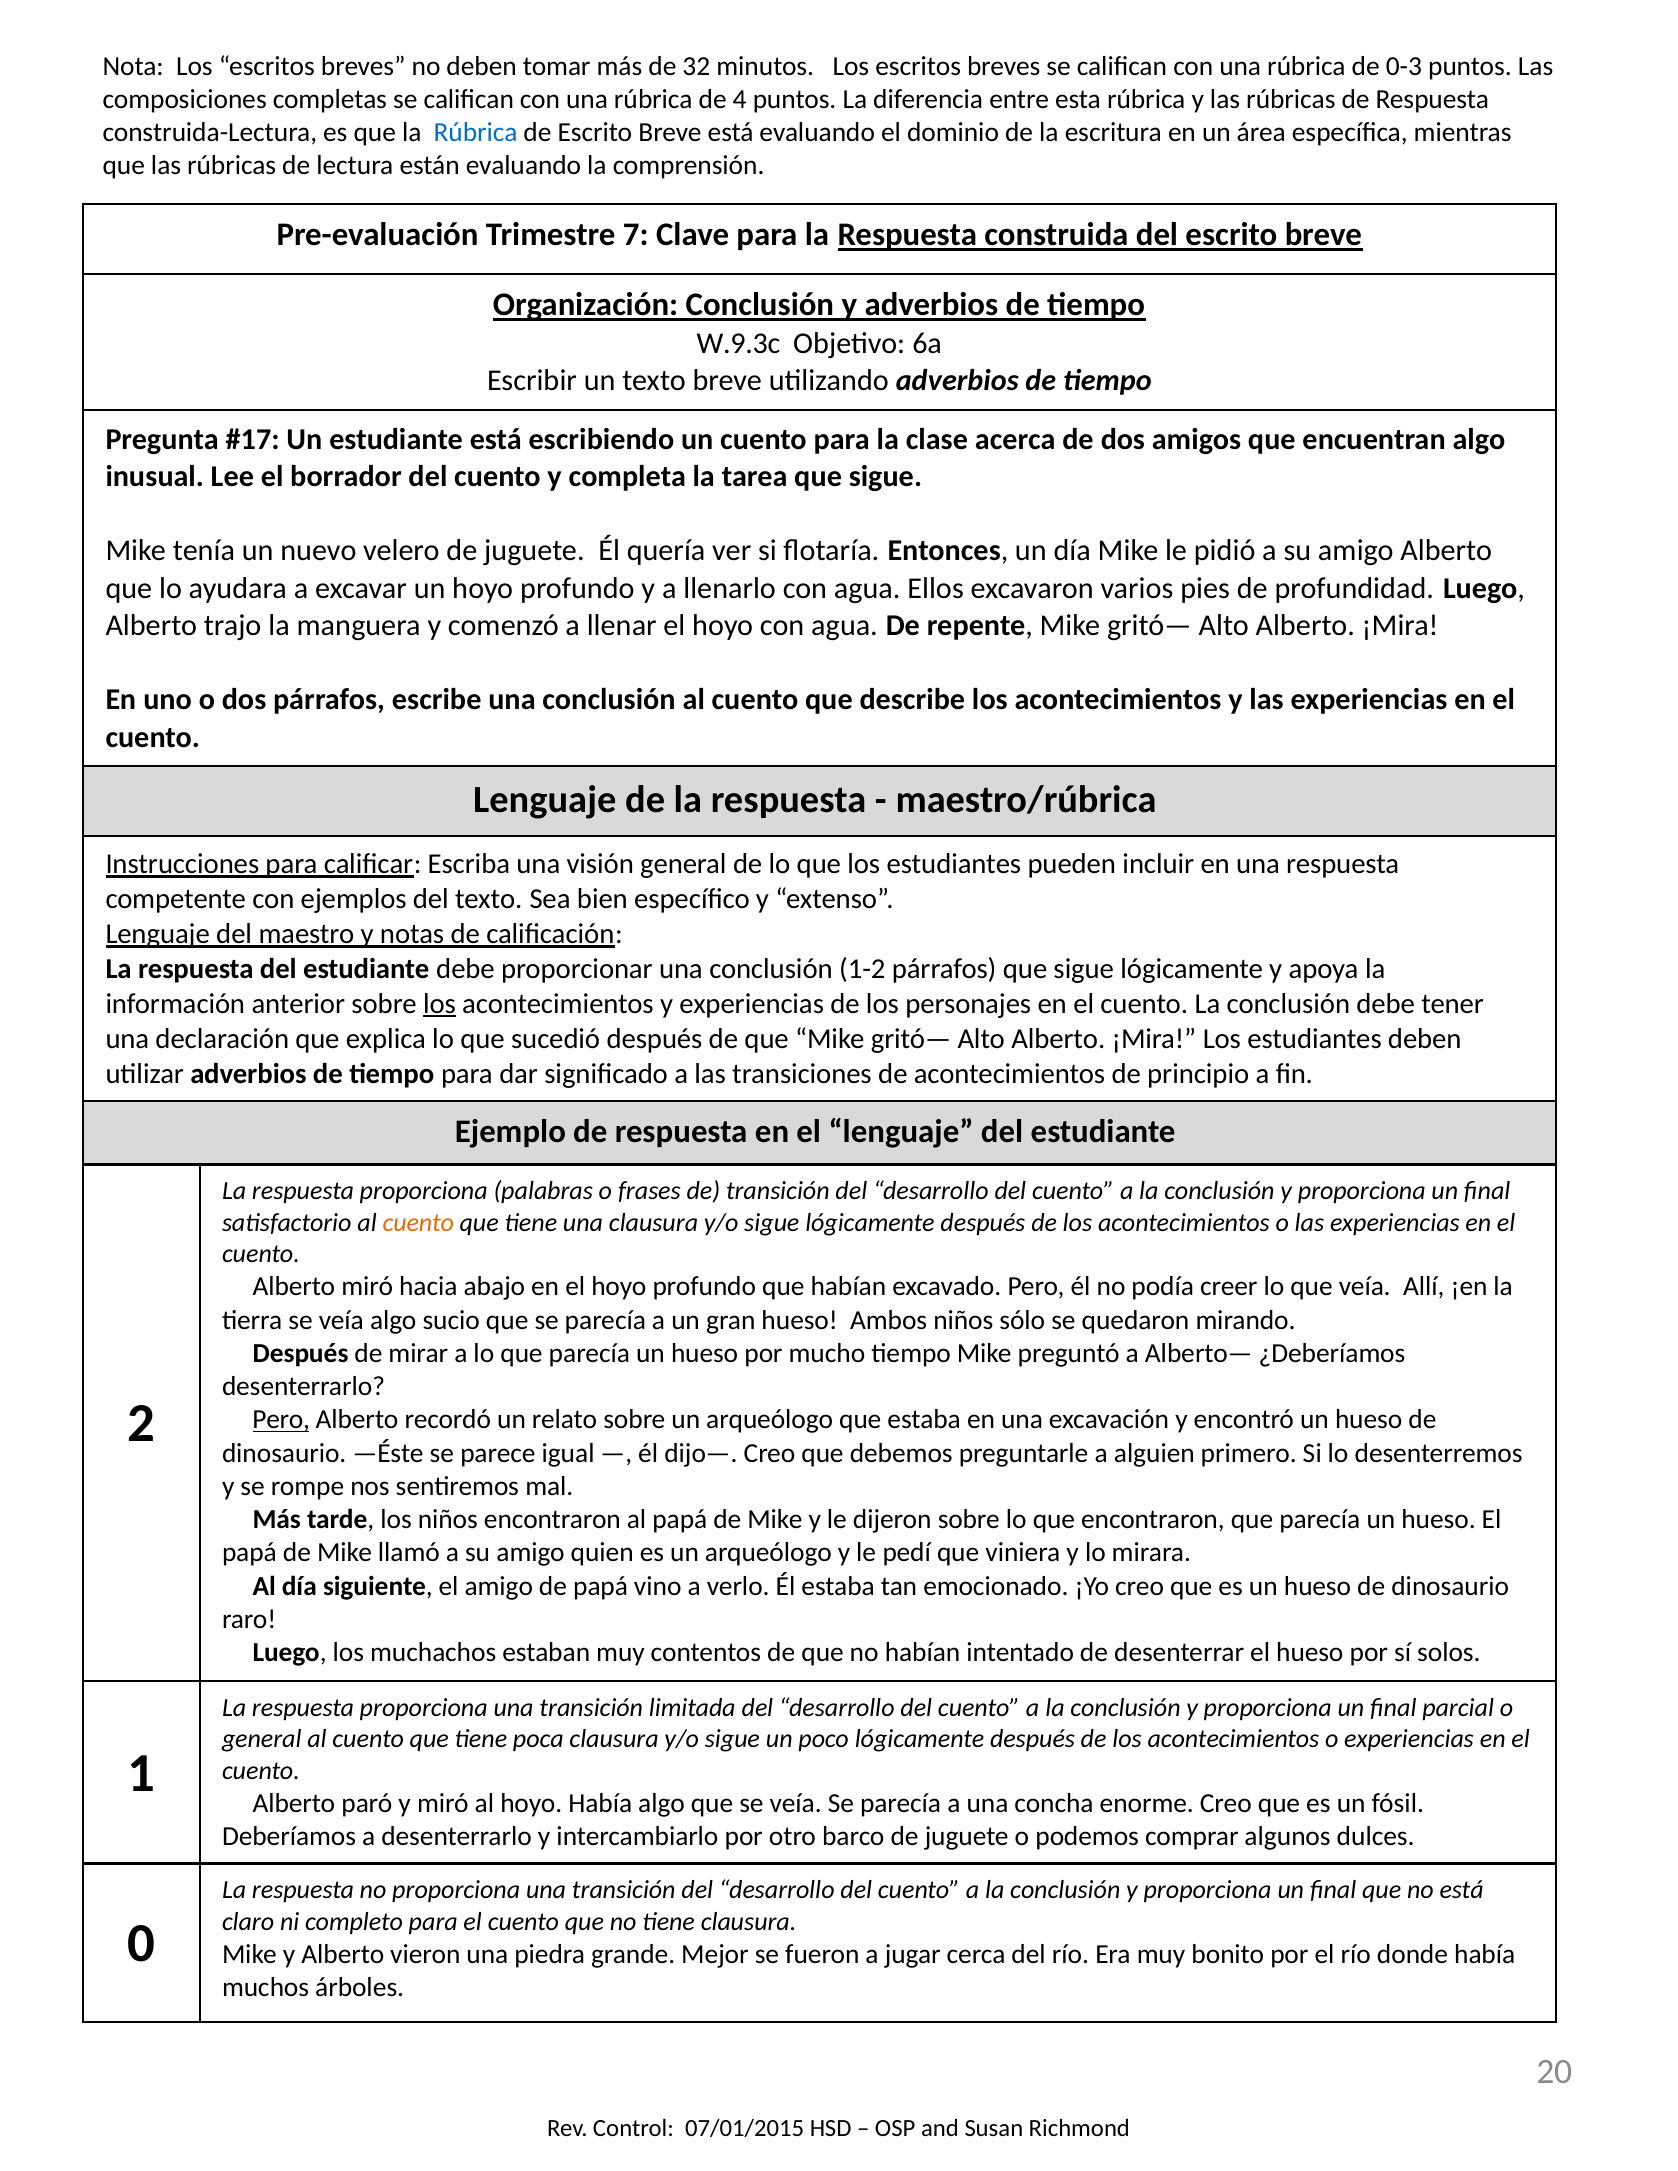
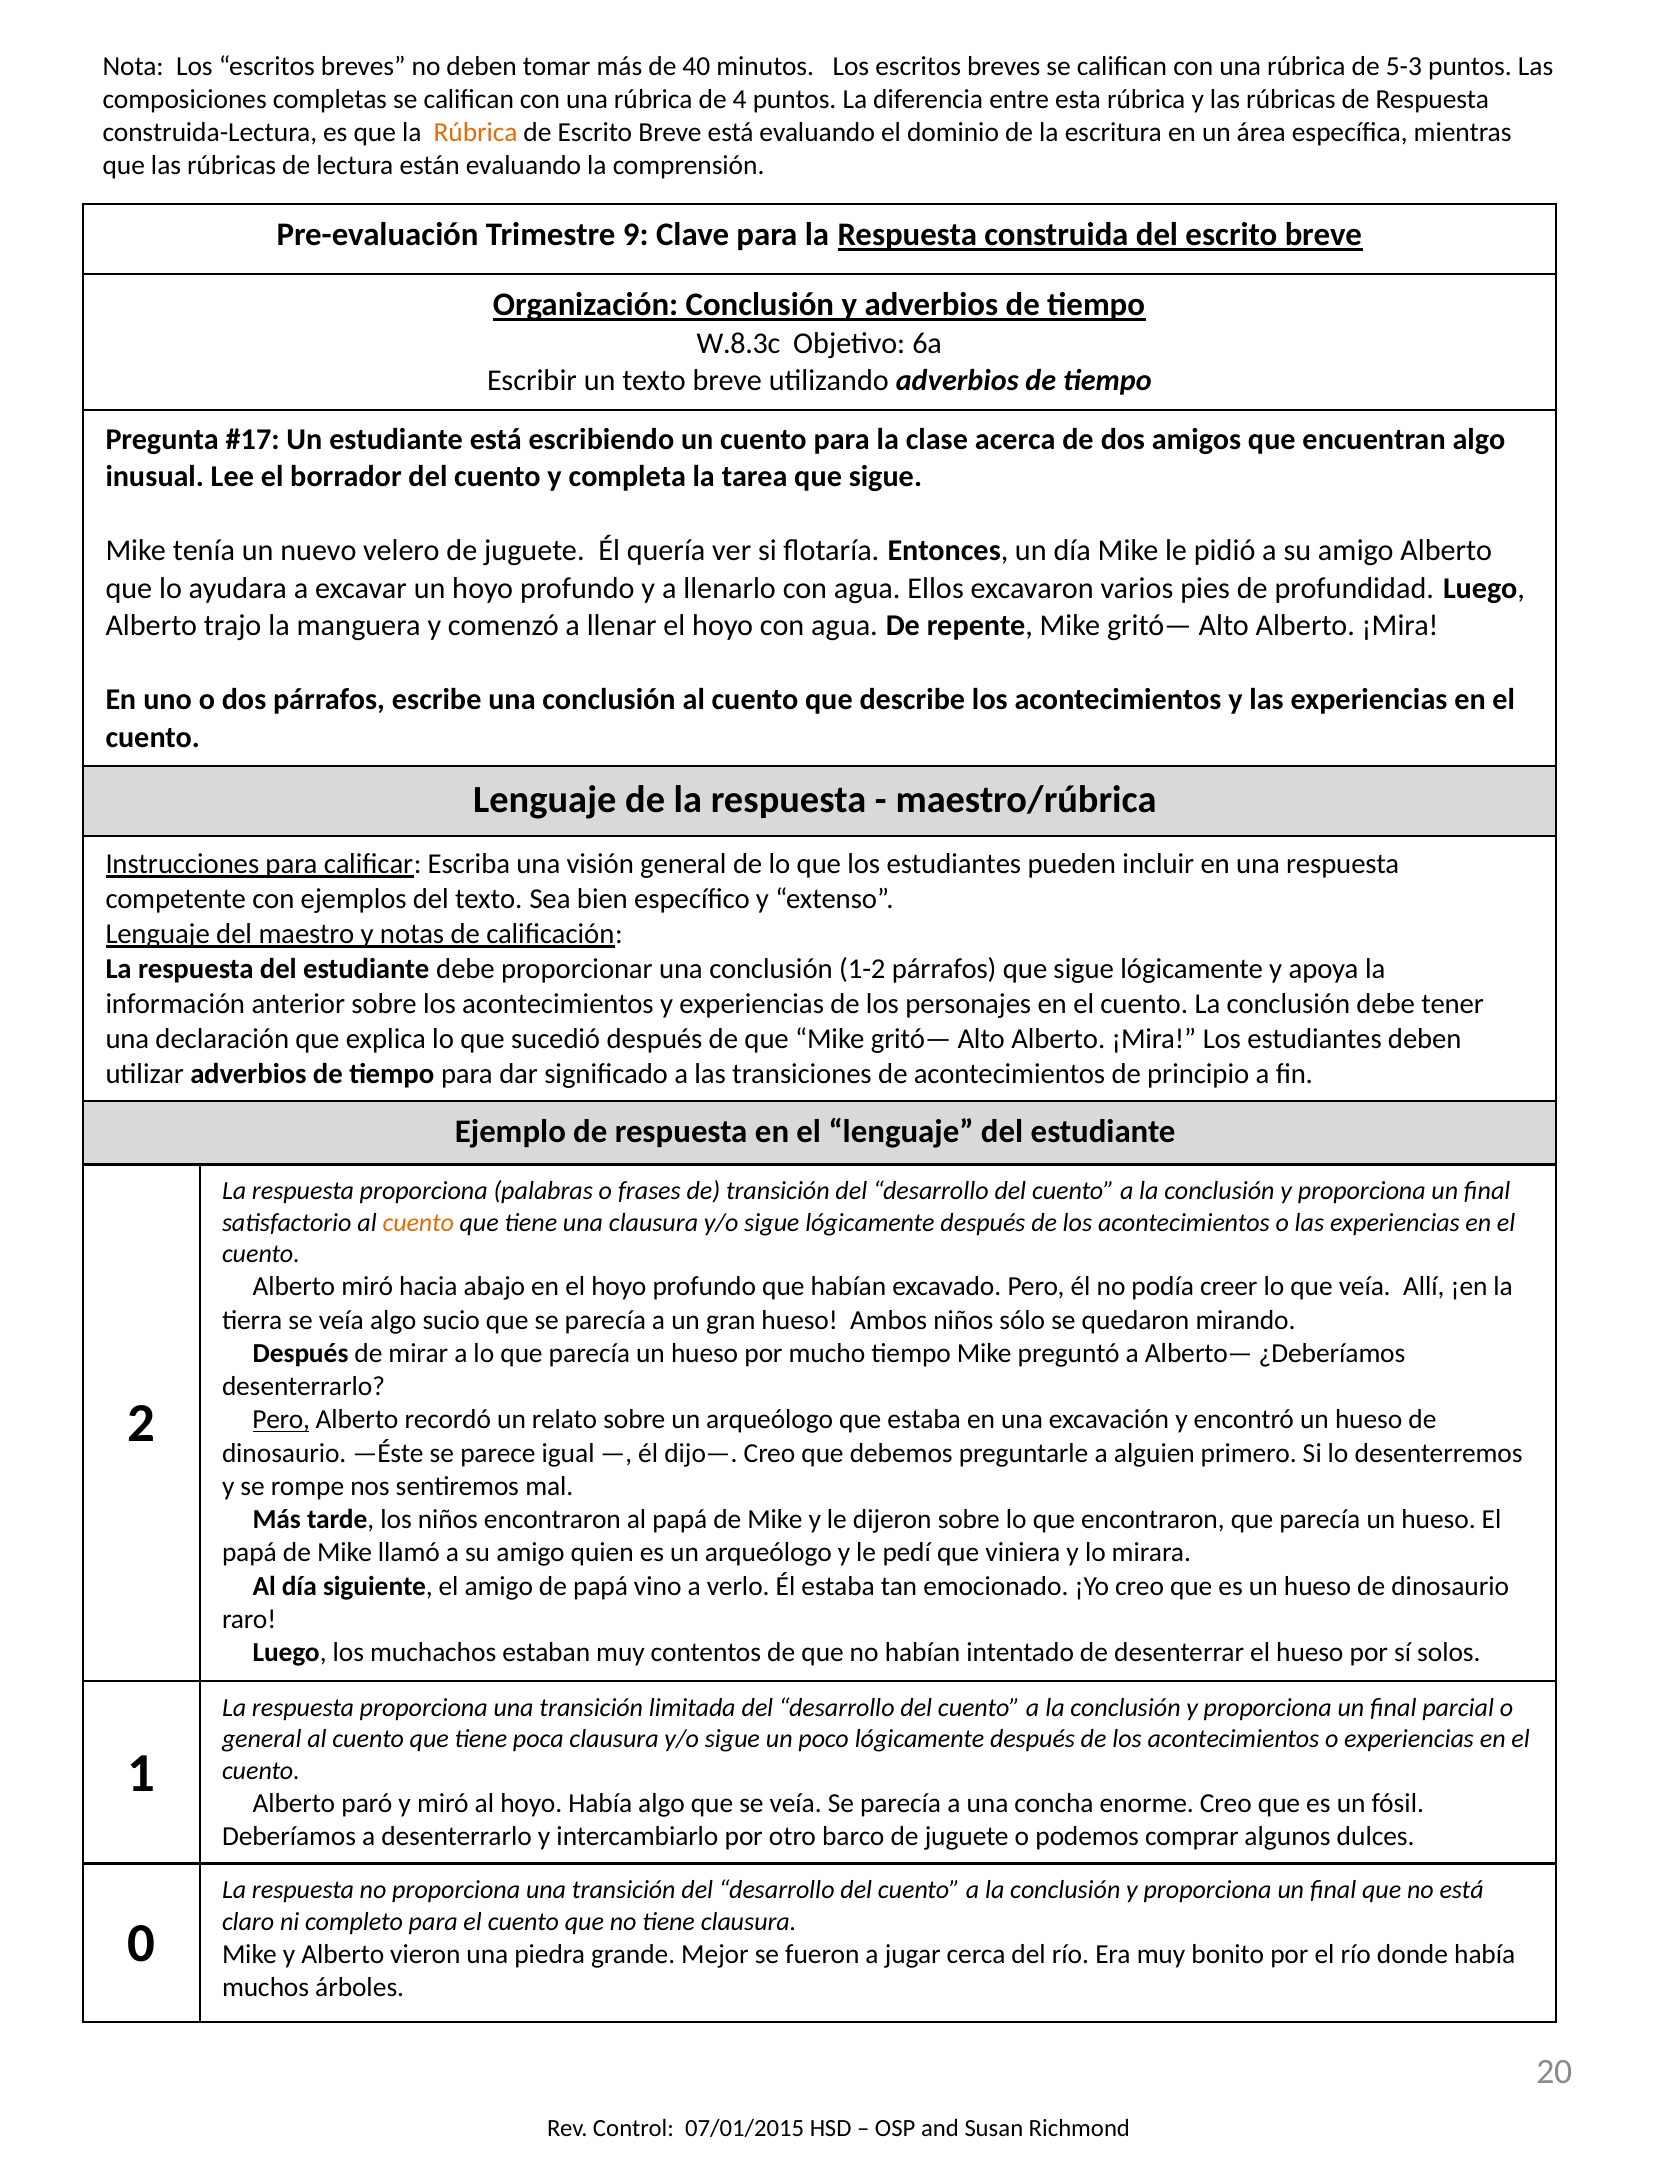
32: 32 -> 40 (696, 66)
0-3: 0-3 -> 5-3 (1404, 66)
Rúbrica colour: blue -> orange (476, 132)
7: 7 -> 9 (636, 235)
W.9.3c: W.9.3c -> W.8.3c (738, 344)
los underline: present -> none (440, 1004)
